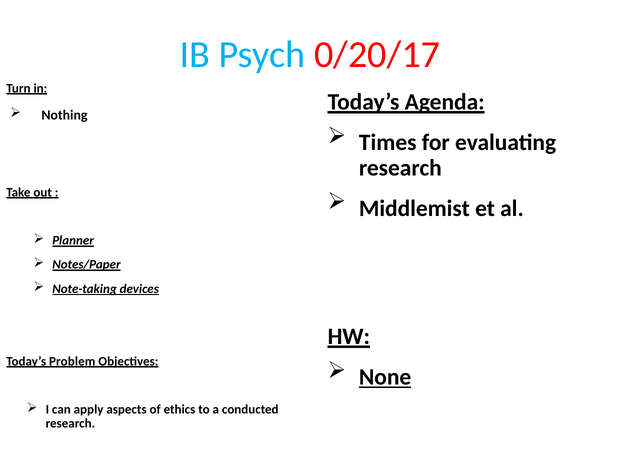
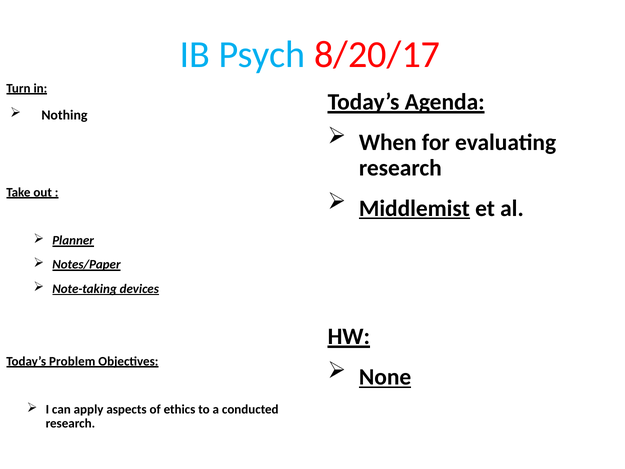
0/20/17: 0/20/17 -> 8/20/17 (377, 55)
Times: Times -> When (388, 143)
Middlemist underline: none -> present (414, 208)
